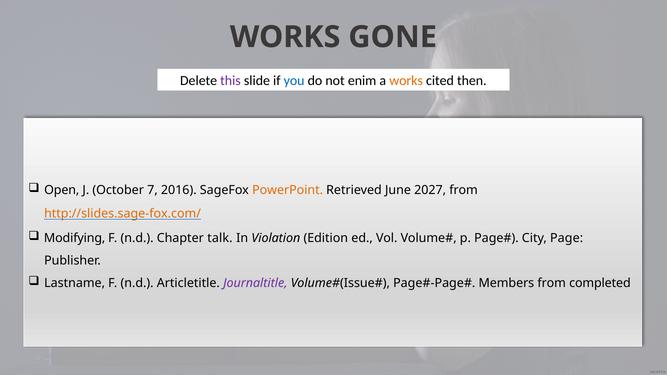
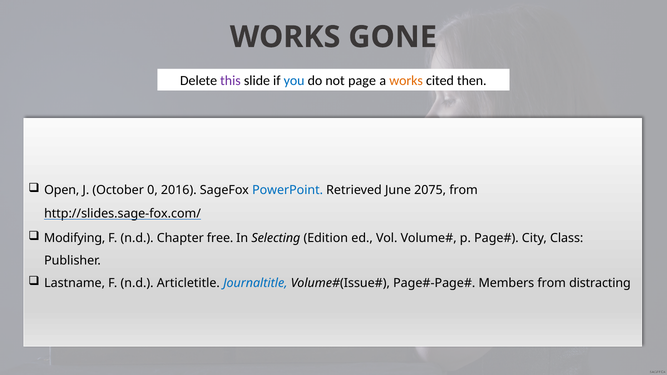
enim: enim -> page (362, 81)
7: 7 -> 0 (152, 190)
PowerPoint colour: orange -> blue (288, 190)
2027: 2027 -> 2075 (430, 190)
http://slides.sage-fox.com/ colour: orange -> black (123, 214)
talk: talk -> free (220, 238)
Violation: Violation -> Selecting (276, 238)
Page: Page -> Class (567, 238)
Journaltitle colour: purple -> blue (255, 283)
completed: completed -> distracting (600, 283)
